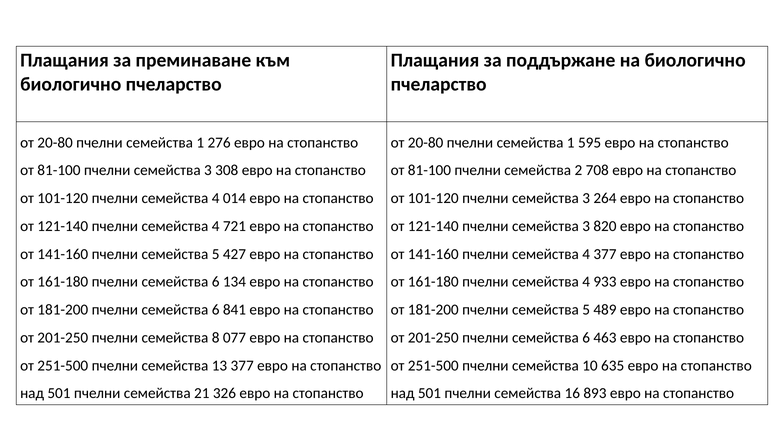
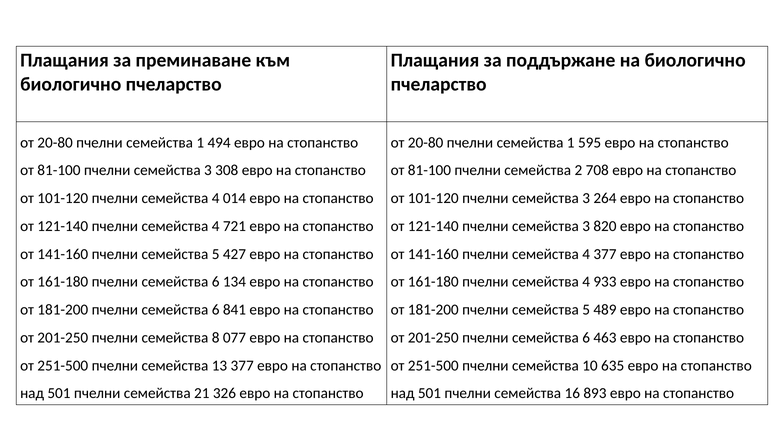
276: 276 -> 494 (219, 143)
